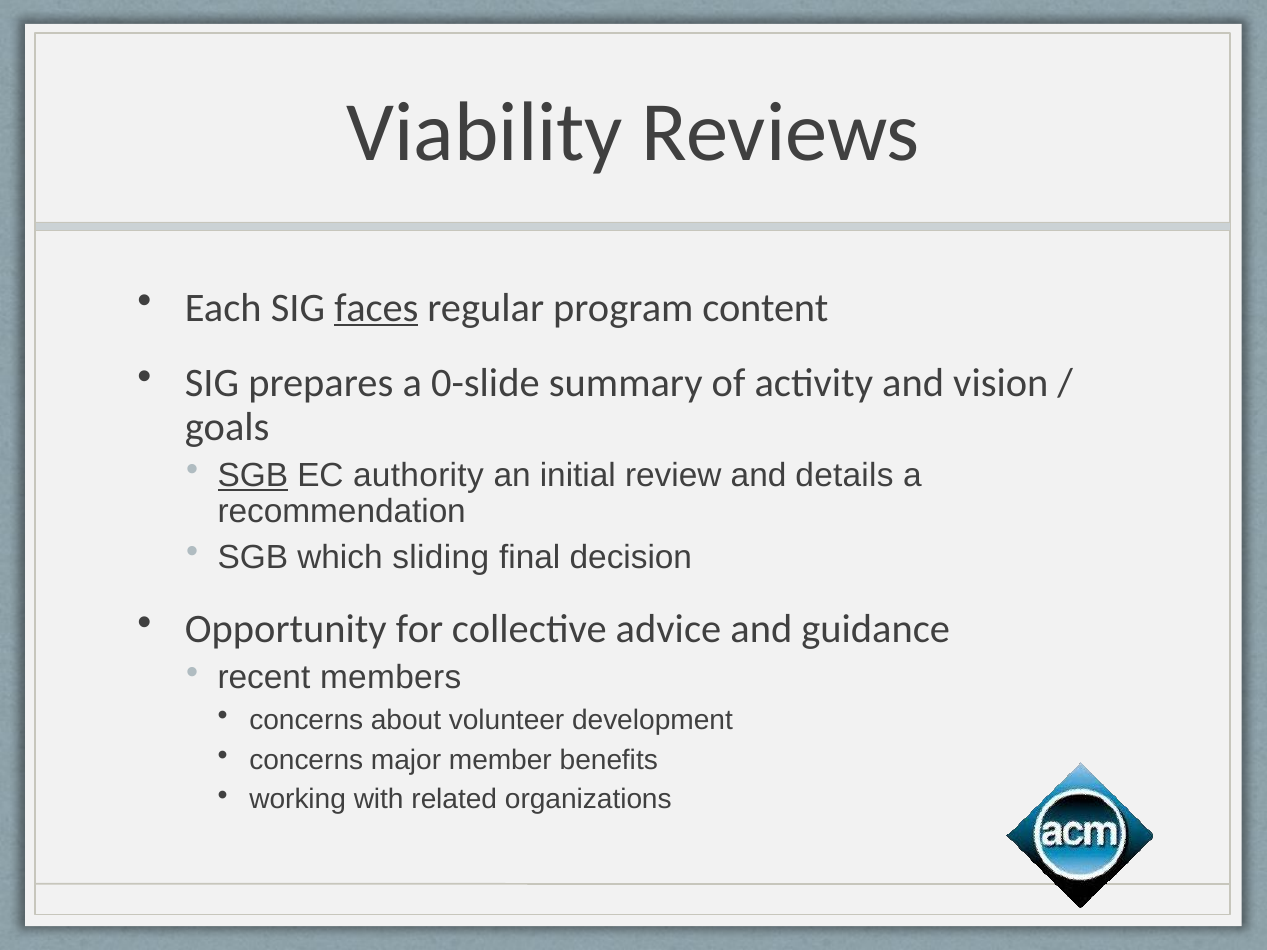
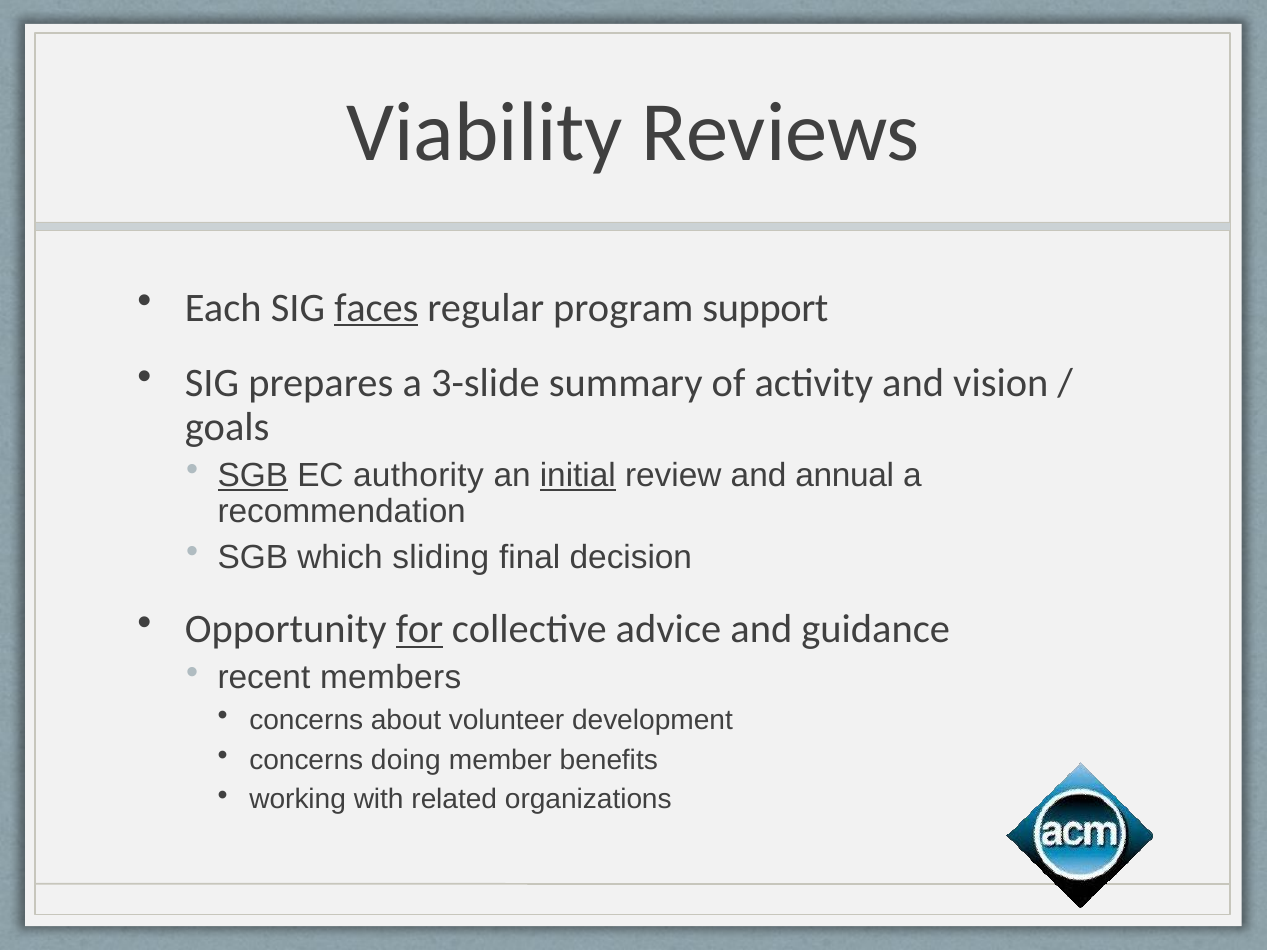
content: content -> support (765, 308)
0-slide: 0-slide -> 3-slide (485, 383)
initial underline: none -> present (578, 475)
details: details -> annual (845, 475)
for underline: none -> present (419, 630)
major: major -> doing (406, 760)
